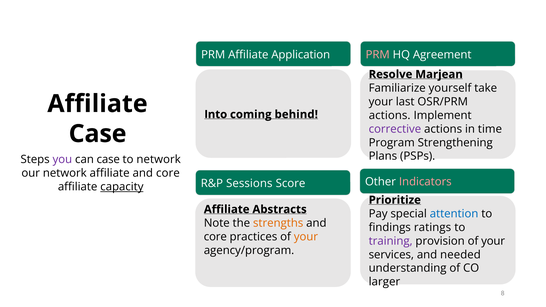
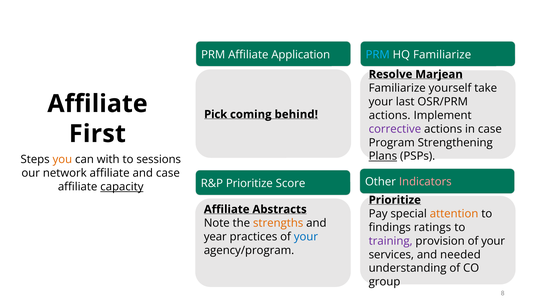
PRM colour: pink -> light blue (378, 55)
HQ Agreement: Agreement -> Familiarize (442, 55)
Into: Into -> Pick (216, 114)
Case: Case -> First (97, 134)
in time: time -> case (490, 129)
Plans underline: none -> present (383, 156)
you colour: purple -> orange (62, 159)
can case: case -> with (108, 159)
to network: network -> sessions (159, 159)
core: core -> case (168, 173)
R&P Sessions: Sessions -> Prioritize (249, 183)
attention colour: blue -> orange (454, 214)
core: core -> year (215, 237)
your colour: orange -> blue (306, 237)
larger: larger -> group (384, 282)
